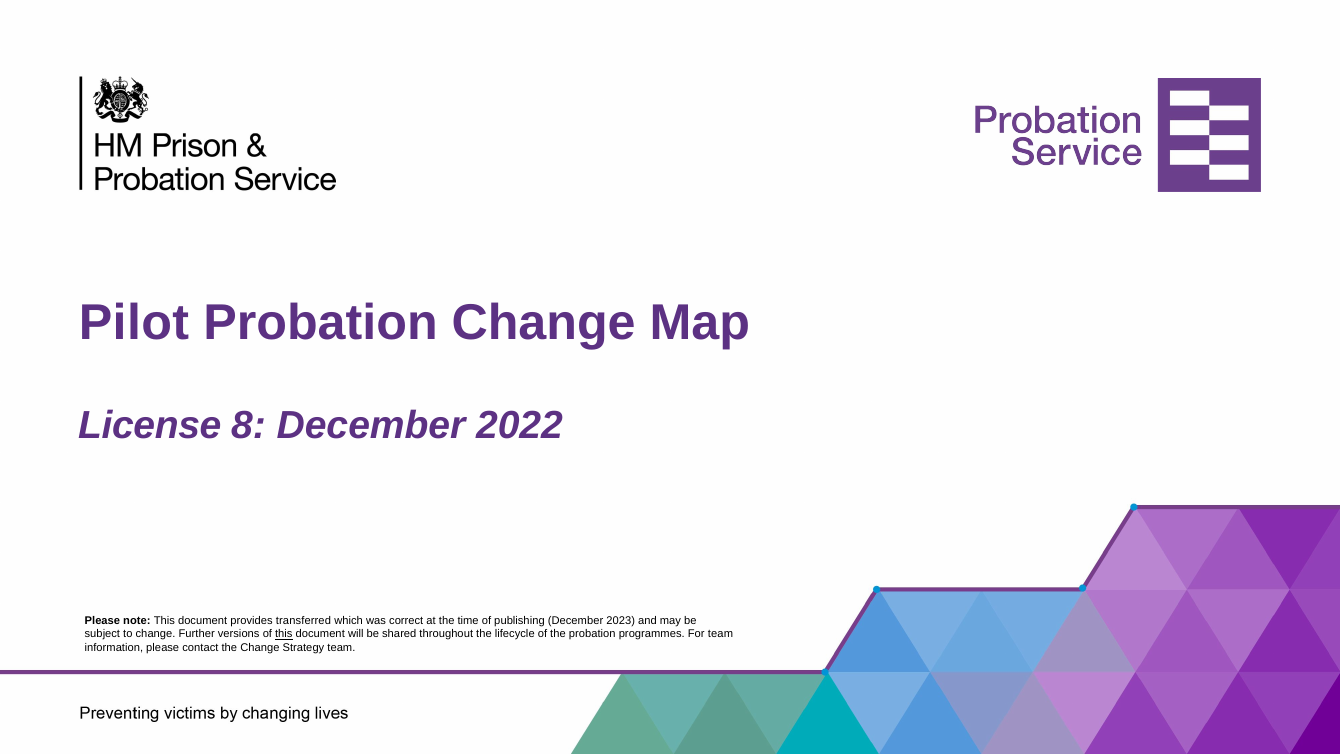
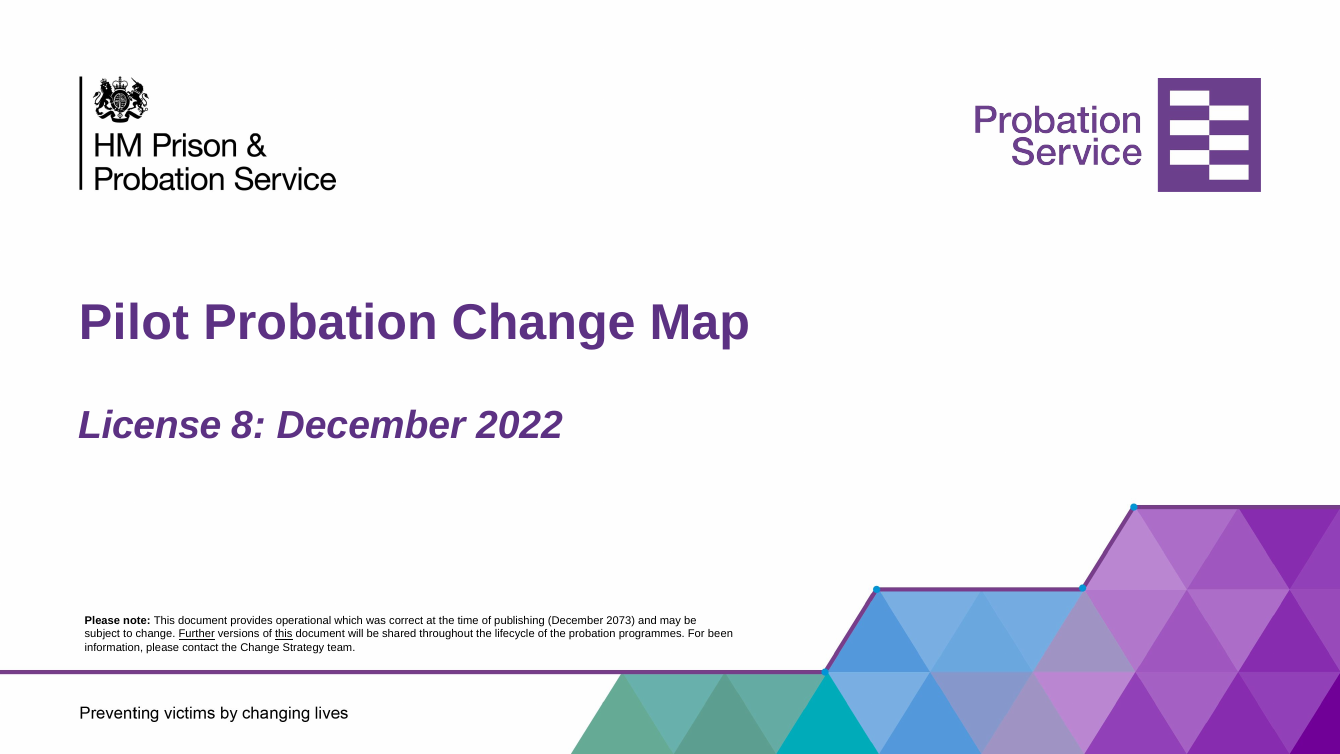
transferred: transferred -> operational (304, 620)
2023: 2023 -> 2073 (621, 620)
Further underline: none -> present (197, 634)
For team: team -> been (720, 634)
